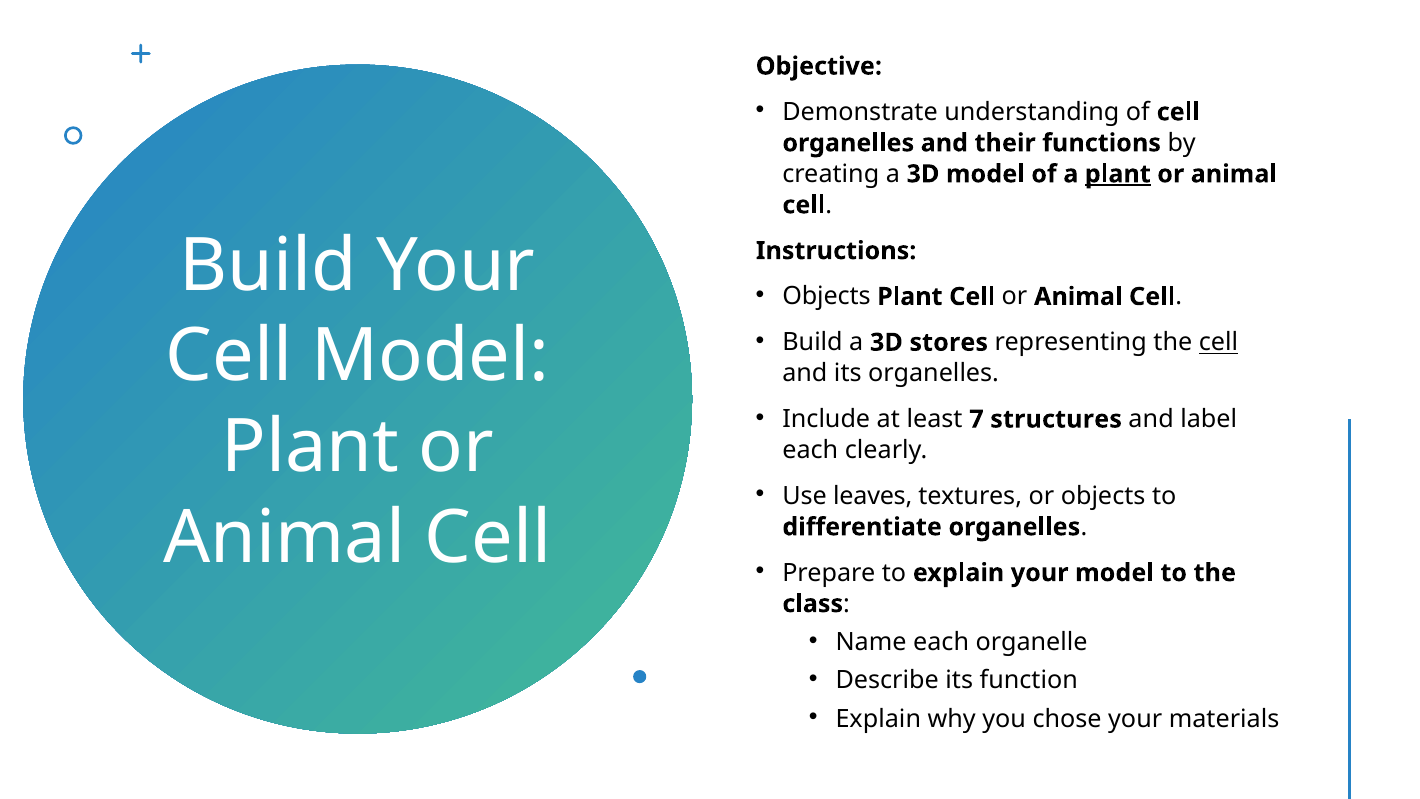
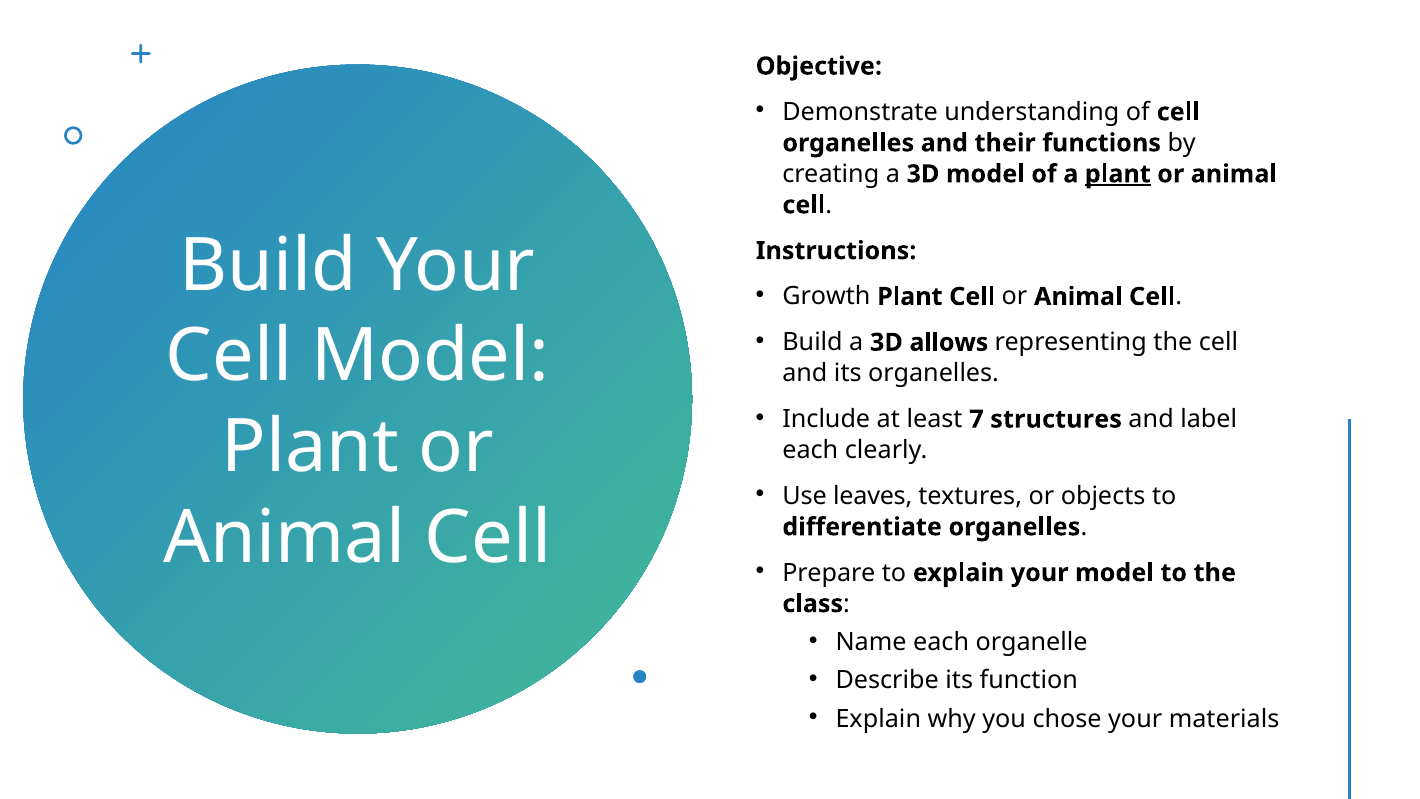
Objects: Objects -> Growth (826, 297)
stores: stores -> allows (949, 342)
cell underline: present -> none (1218, 342)
